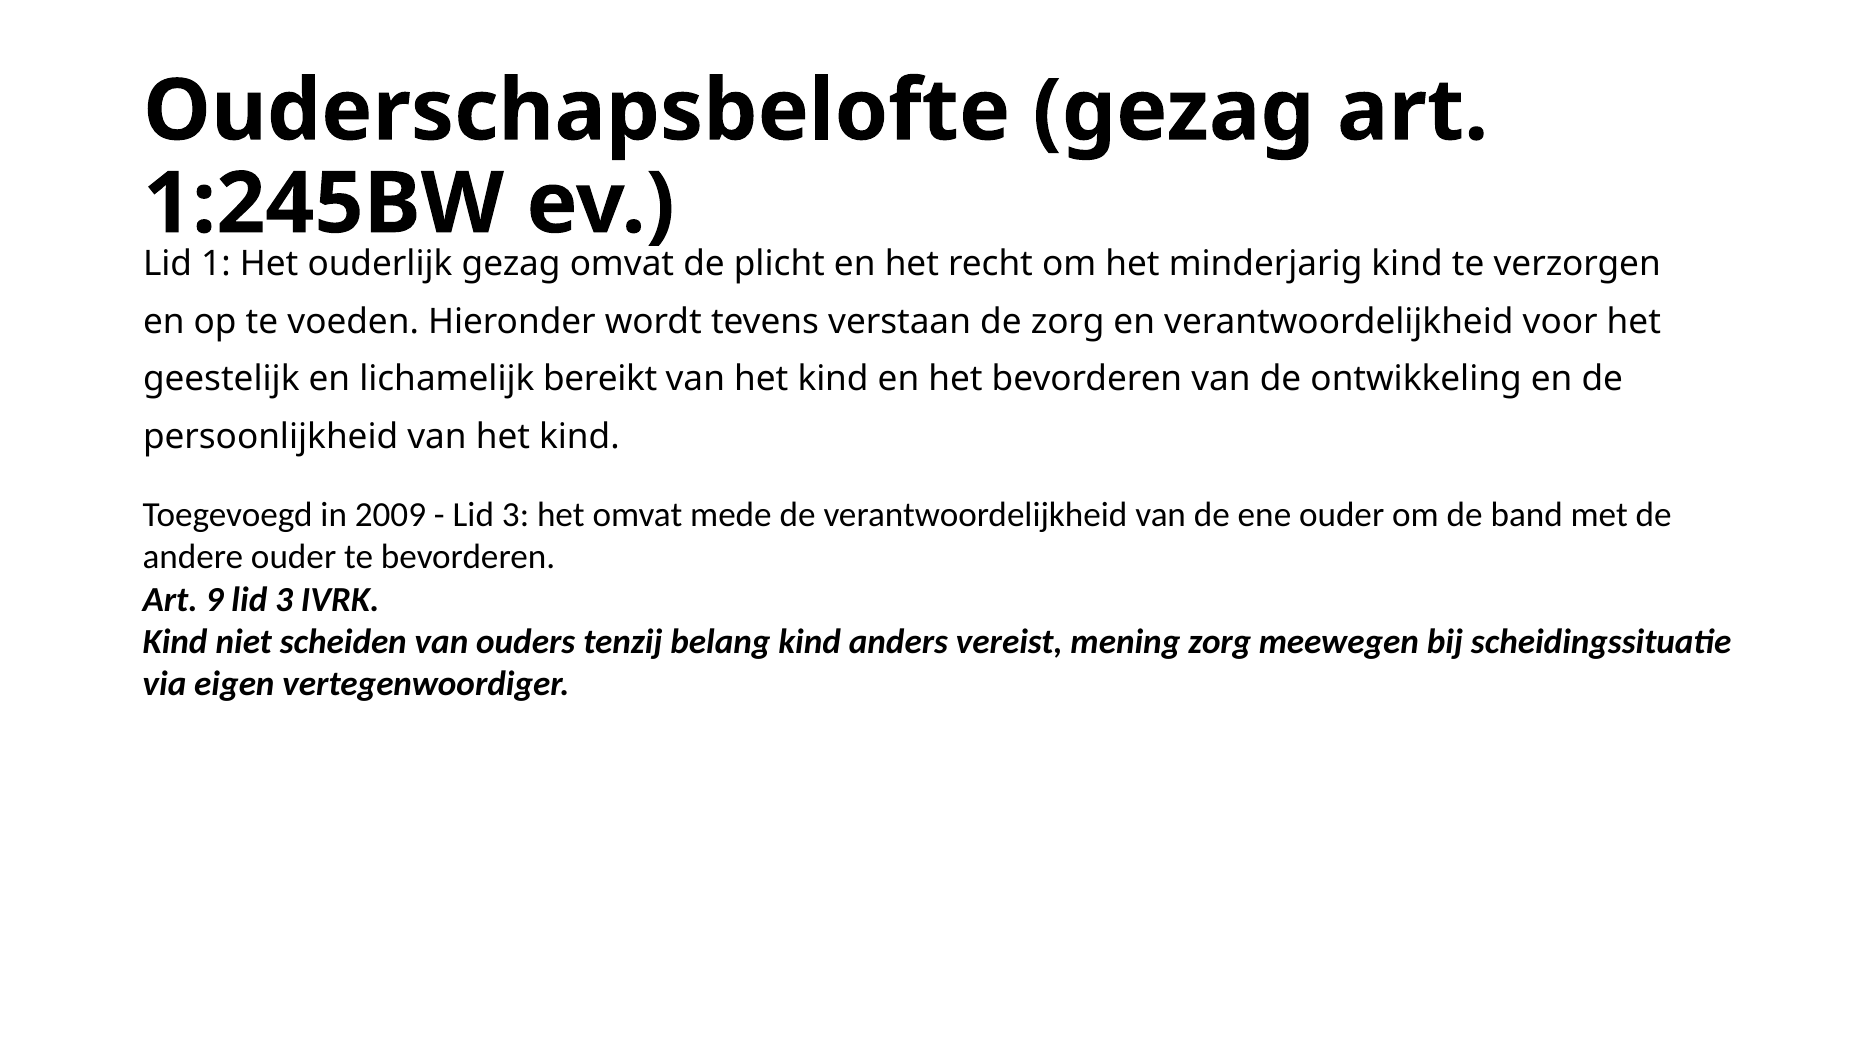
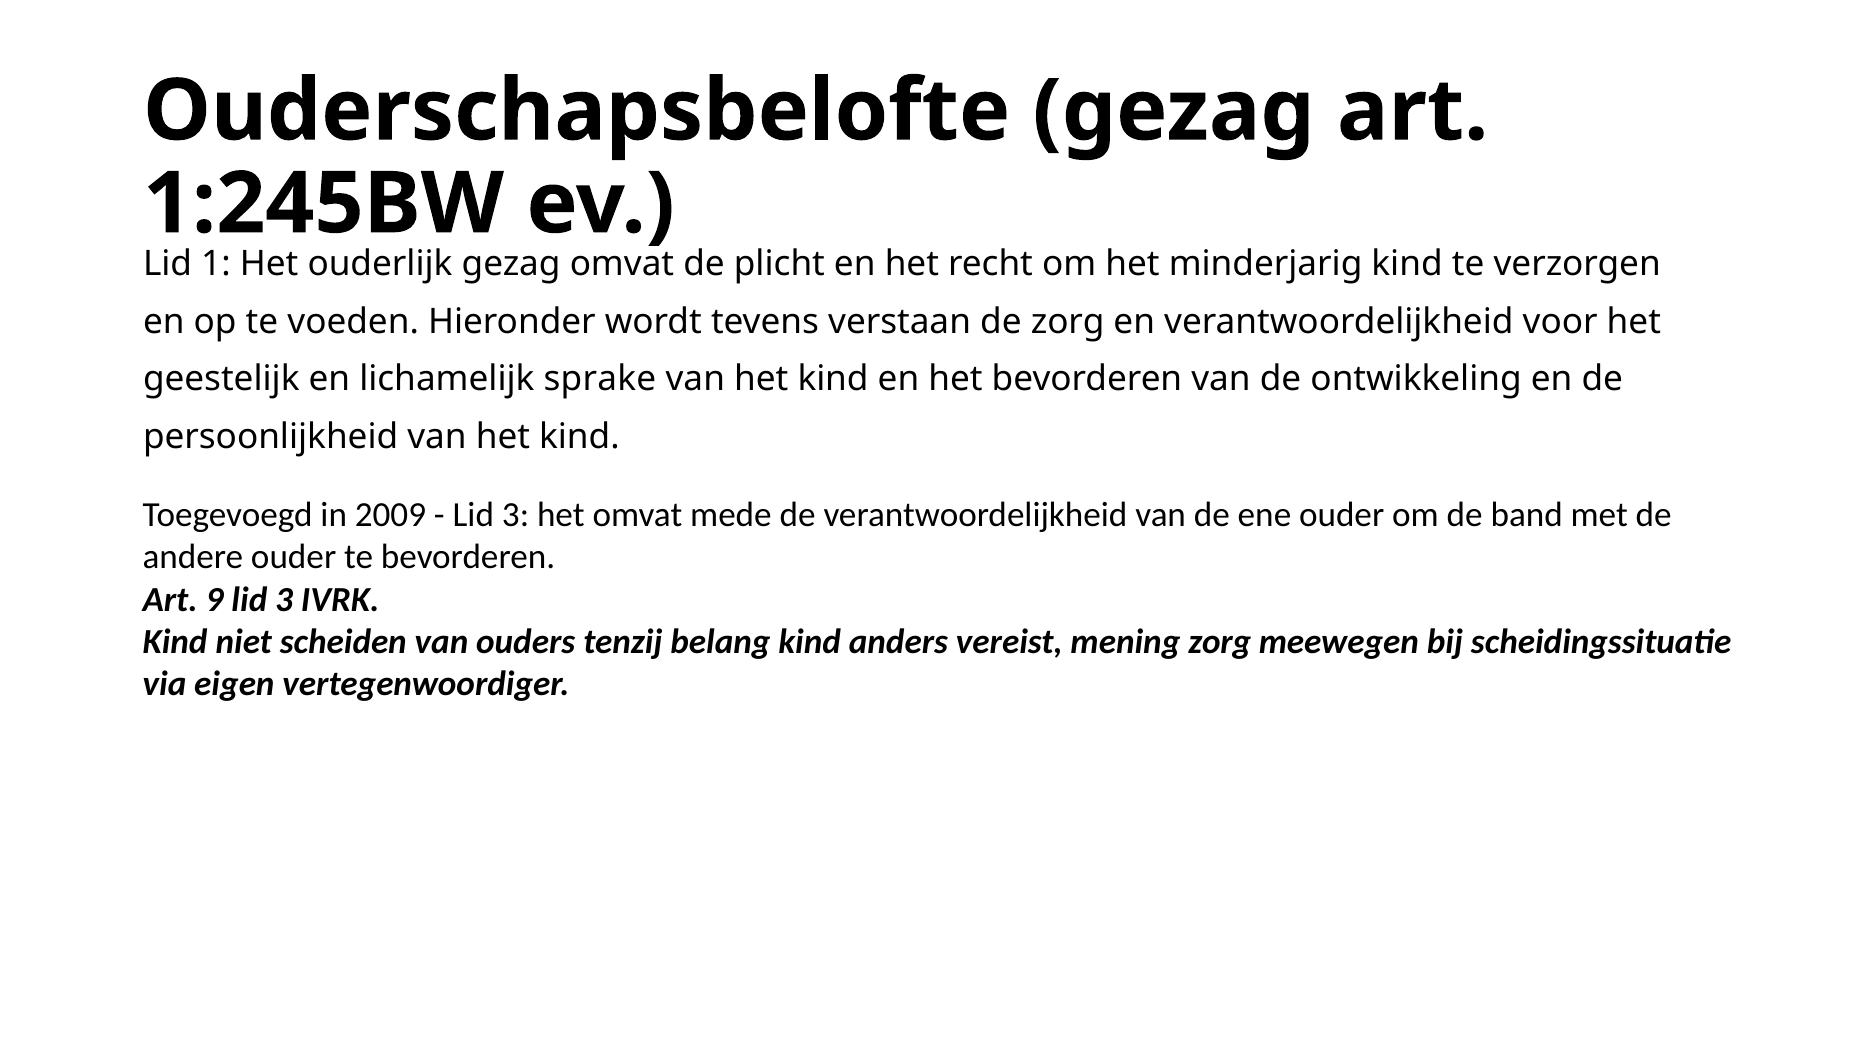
bereikt: bereikt -> sprake (600, 379)
